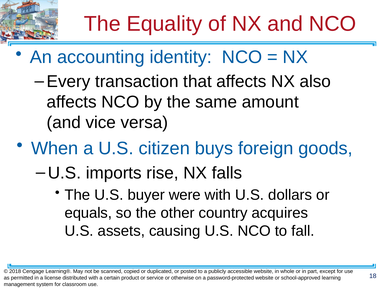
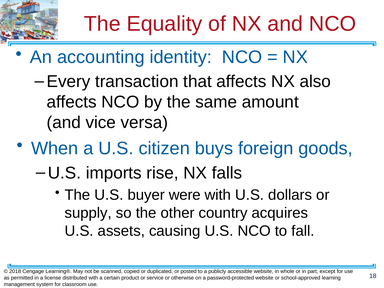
equals: equals -> supply (88, 213)
